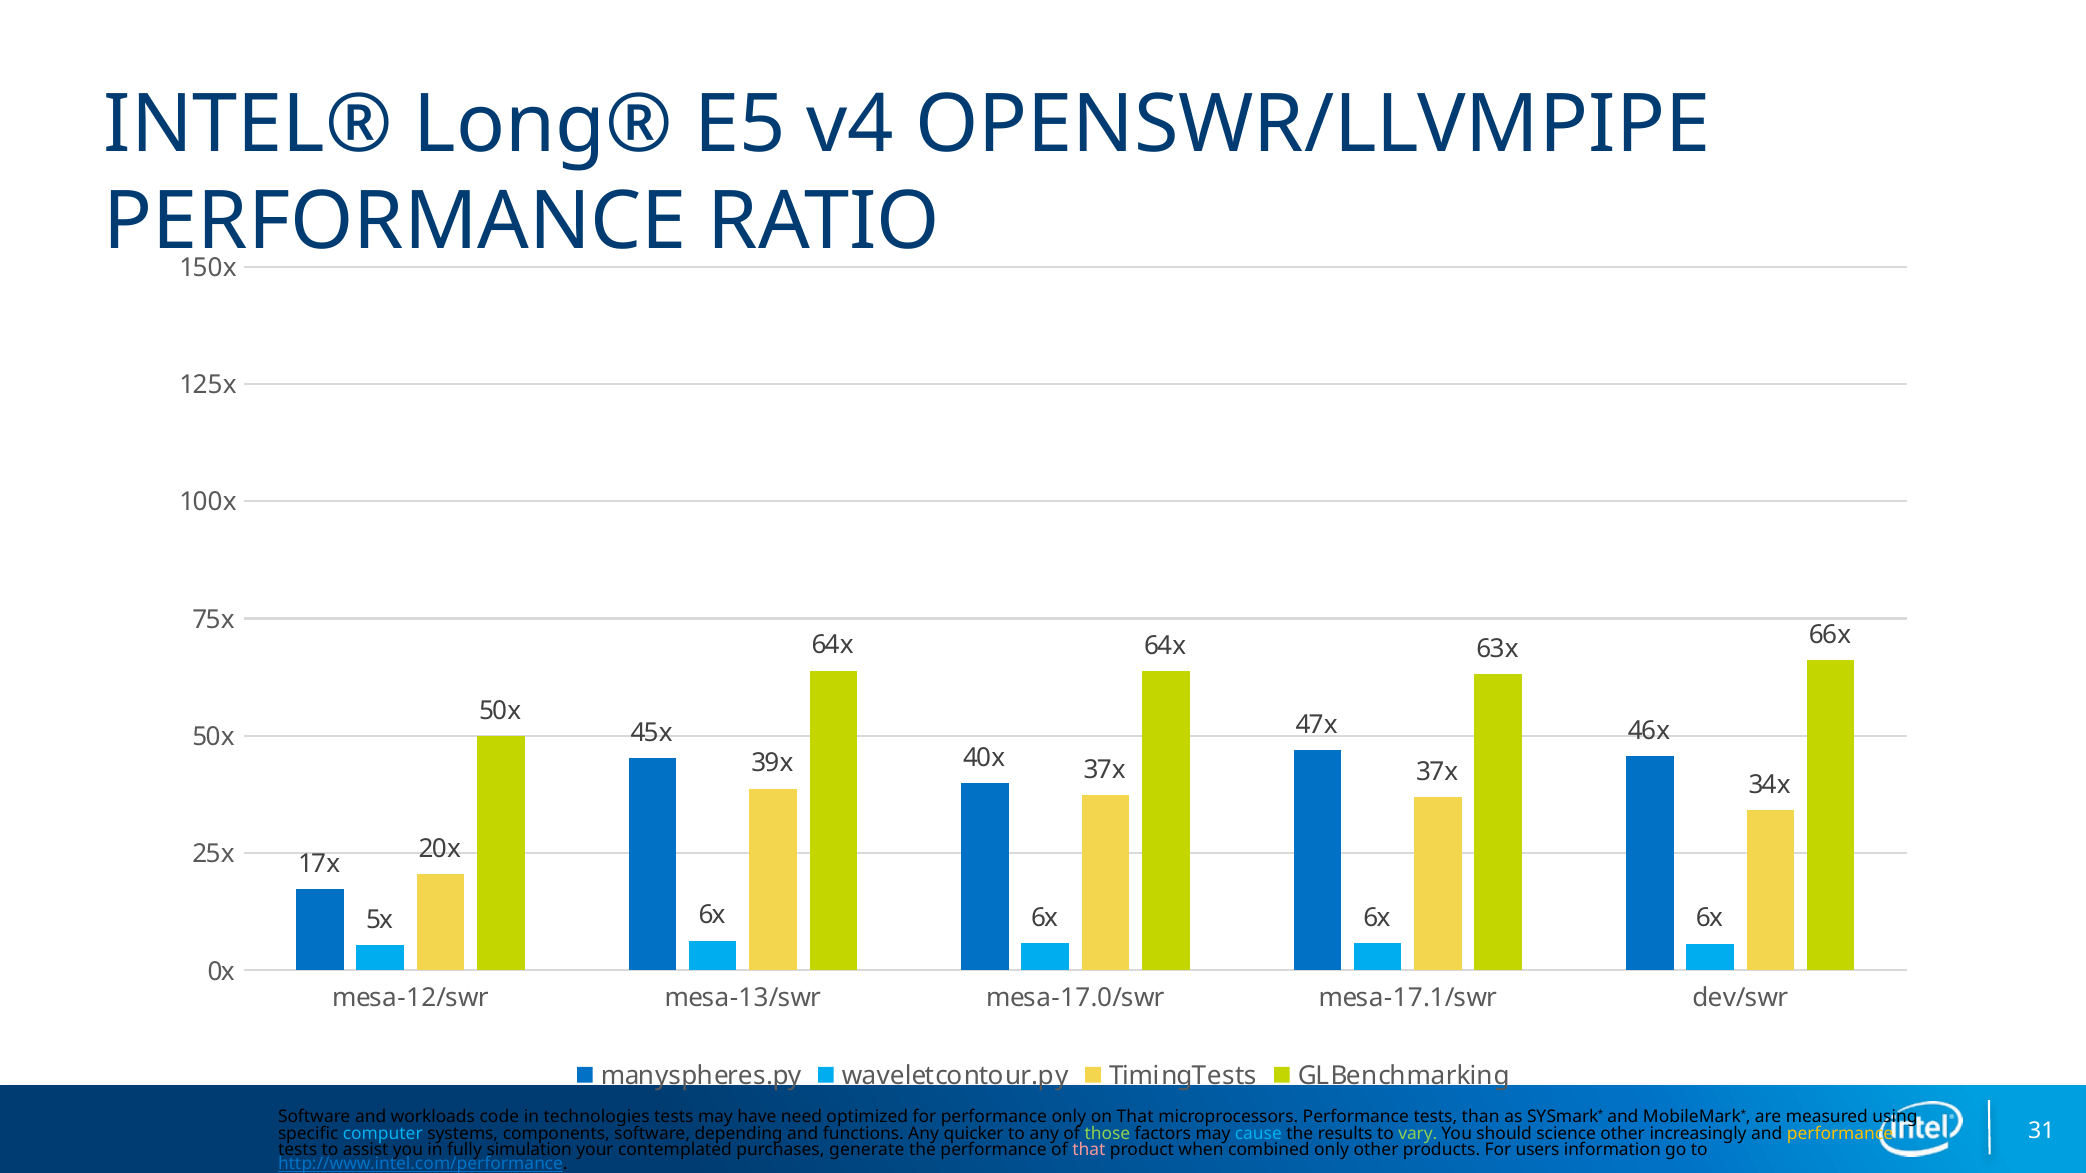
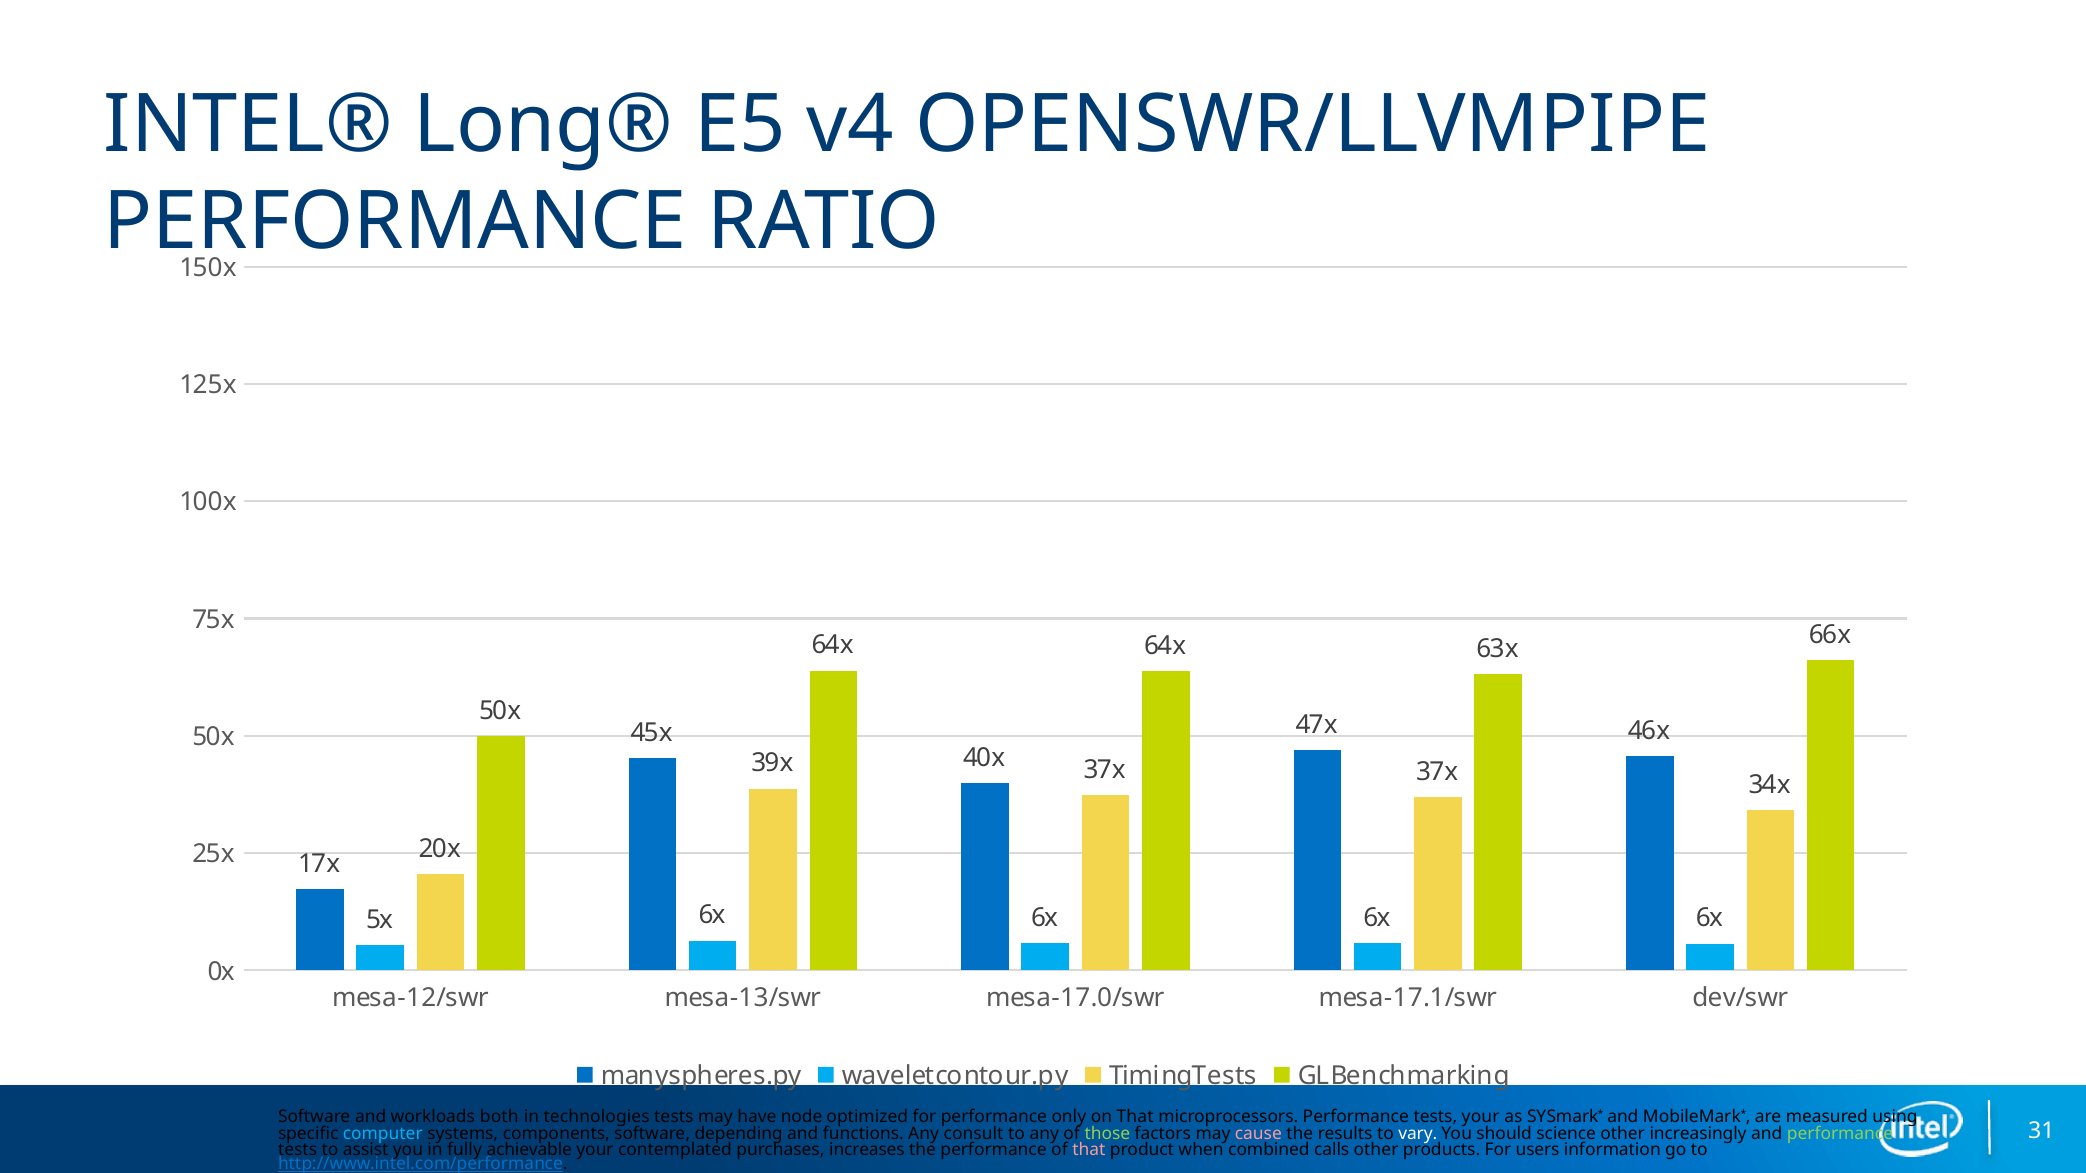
code: code -> both (499, 1117)
need: need -> node (802, 1117)
tests than: than -> your (1481, 1117)
quicker: quicker -> consult (974, 1134)
cause colour: light blue -> pink (1258, 1134)
vary colour: light green -> white (1418, 1134)
performance colour: yellow -> light green (1840, 1134)
simulation: simulation -> achievable (529, 1151)
generate: generate -> increases (867, 1151)
combined only: only -> calls (1332, 1151)
